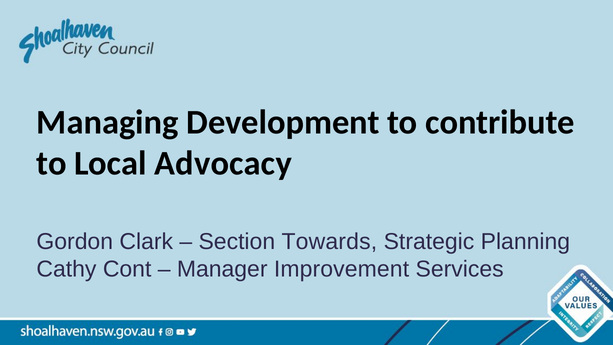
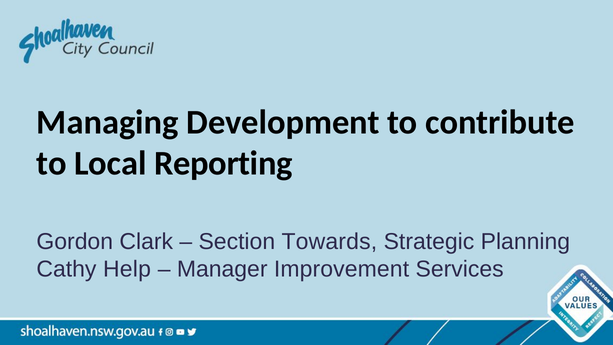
Advocacy: Advocacy -> Reporting (223, 163)
Cont: Cont -> Help (127, 269)
